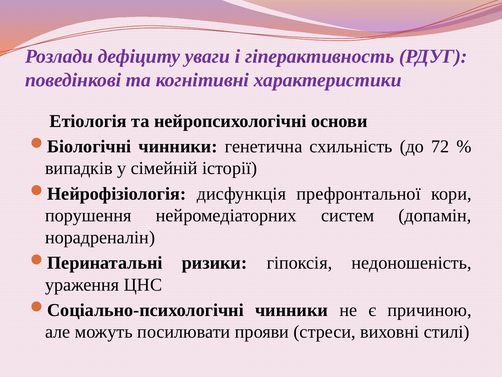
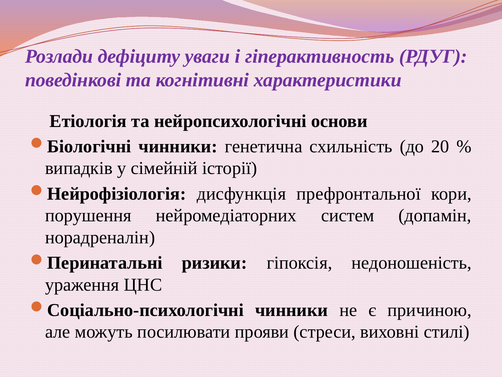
72: 72 -> 20 (440, 146)
